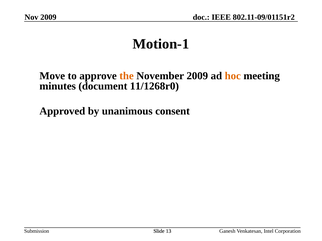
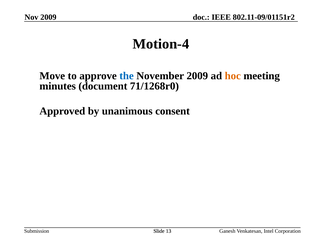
Motion-1: Motion-1 -> Motion-4 (161, 44)
the colour: orange -> blue (127, 76)
11/1268r0: 11/1268r0 -> 71/1268r0 (154, 86)
